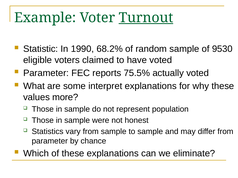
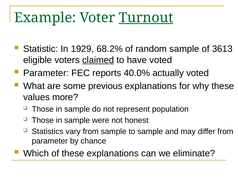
1990: 1990 -> 1929 (82, 49)
9530: 9530 -> 3613 (222, 49)
claimed underline: none -> present (98, 60)
75.5%: 75.5% -> 40.0% (137, 73)
interpret: interpret -> previous (105, 86)
